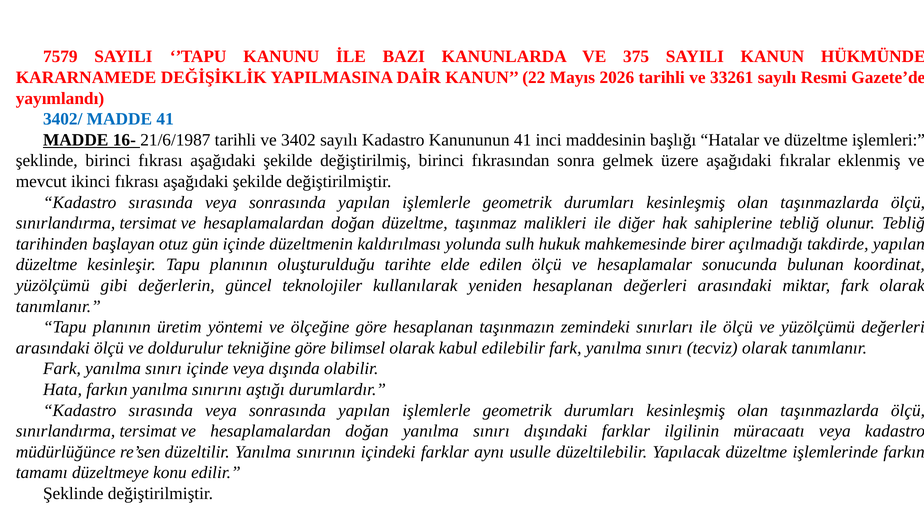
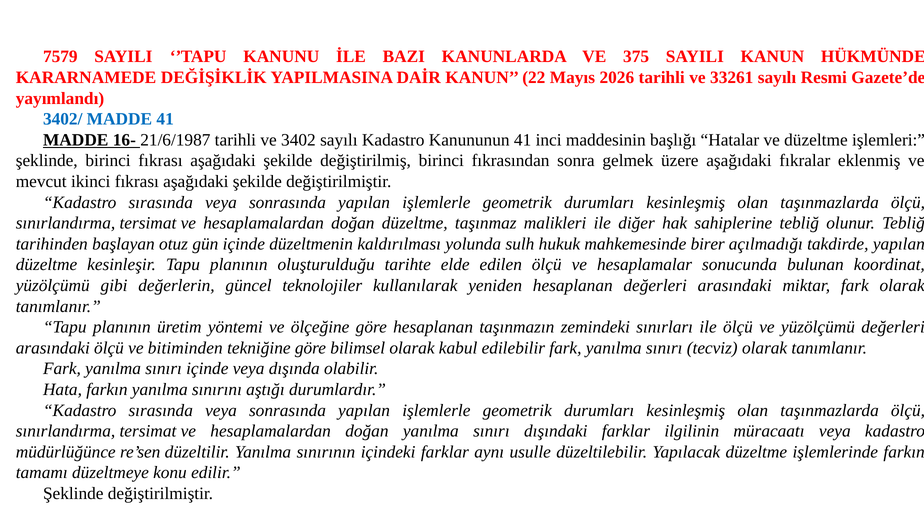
doldurulur: doldurulur -> bitiminden (185, 348)
